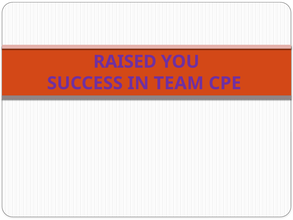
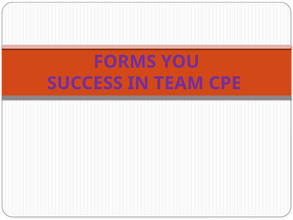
RAISED: RAISED -> FORMS (125, 62)
